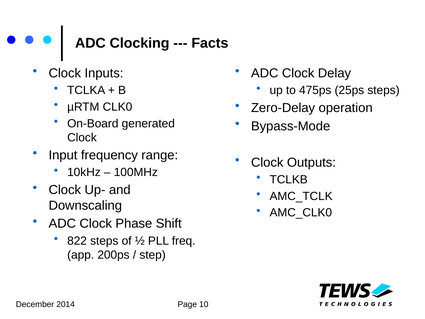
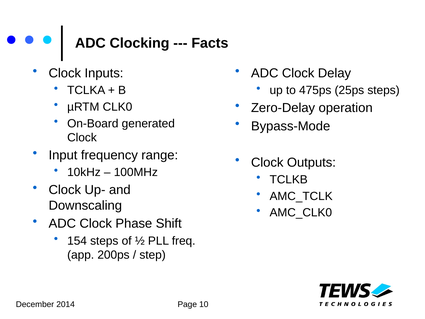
822: 822 -> 154 (77, 241)
